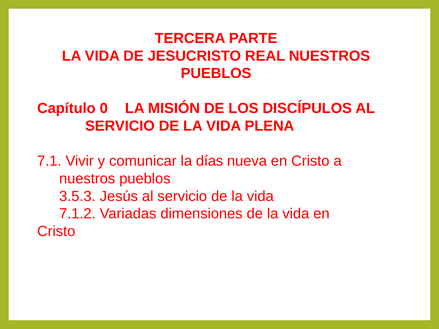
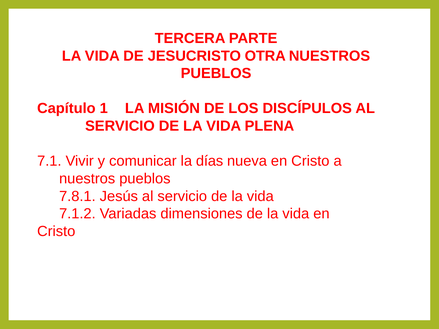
REAL: REAL -> OTRA (265, 56)
0: 0 -> 1 (104, 109)
3.5.3: 3.5.3 -> 7.8.1 (77, 196)
